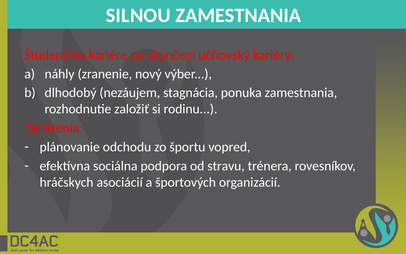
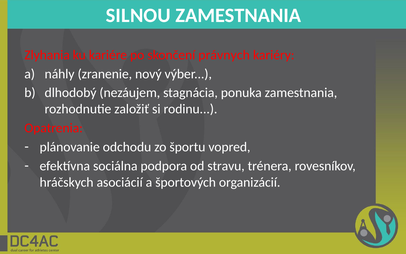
Študenti: Študenti -> Zlyhania (47, 55)
učňovský: učňovský -> právnych (224, 55)
